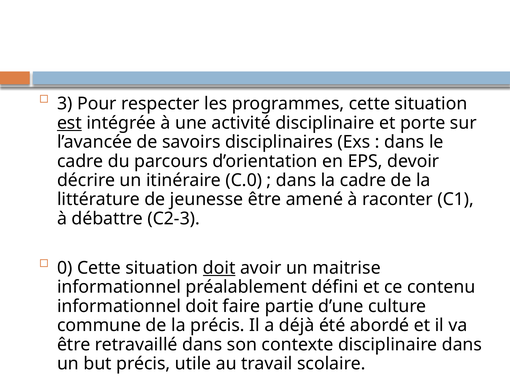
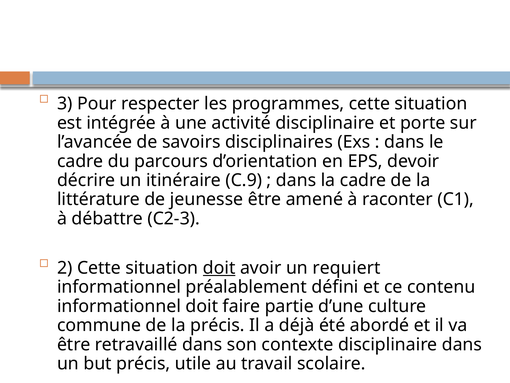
est underline: present -> none (69, 123)
C.0: C.0 -> C.9 (244, 180)
0: 0 -> 2 (65, 268)
maitrise: maitrise -> requiert (347, 268)
